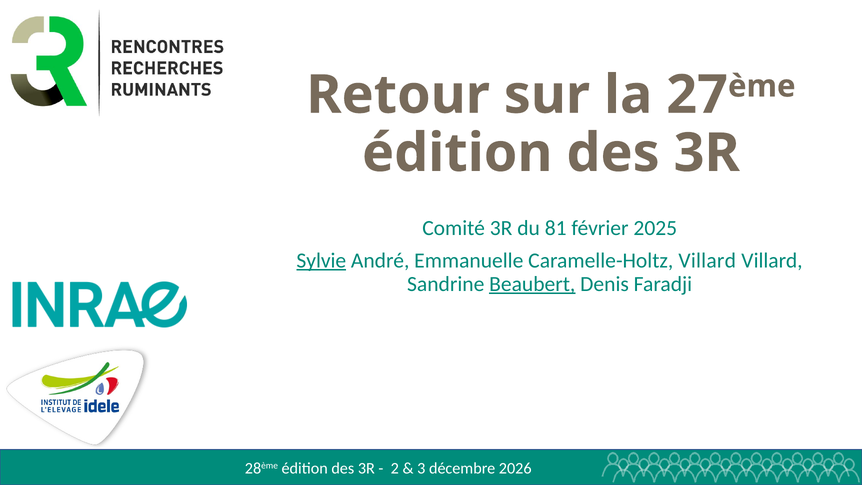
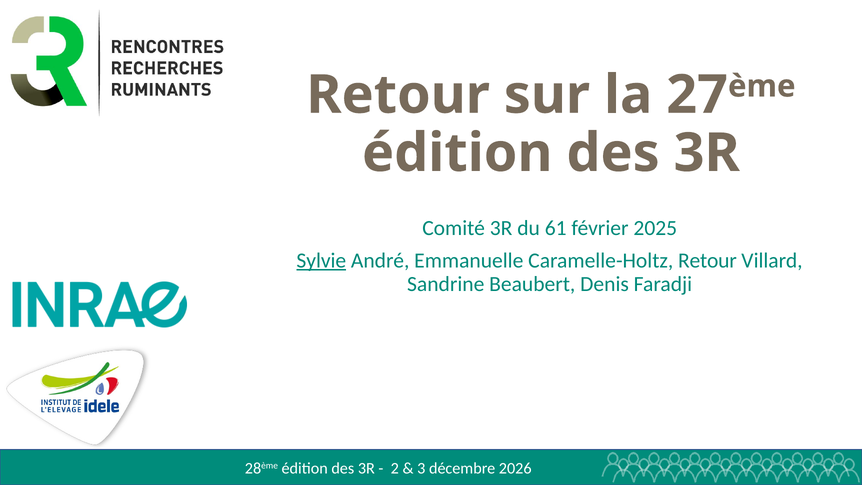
81: 81 -> 61 (556, 228)
Caramelle-Holtz Villard: Villard -> Retour (707, 261)
Beaubert underline: present -> none (532, 284)
